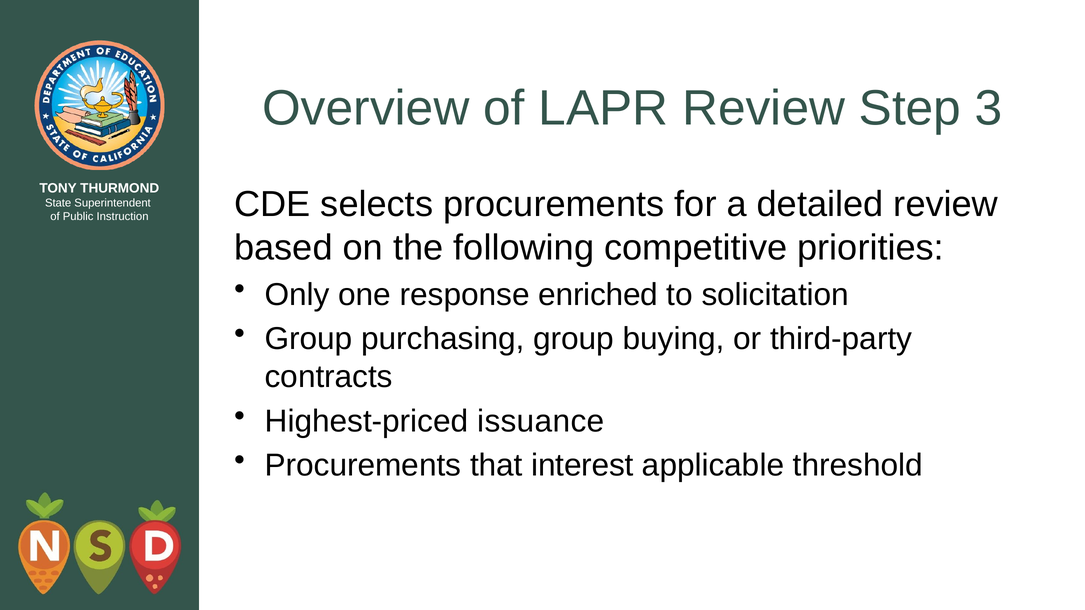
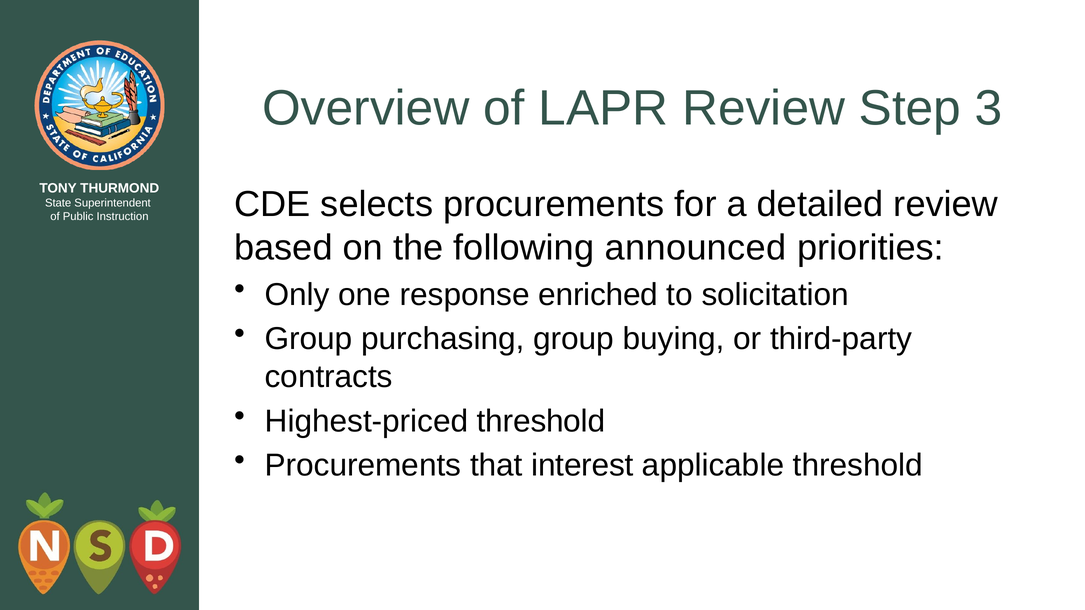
competitive: competitive -> announced (696, 248)
Highest-priced issuance: issuance -> threshold (541, 421)
